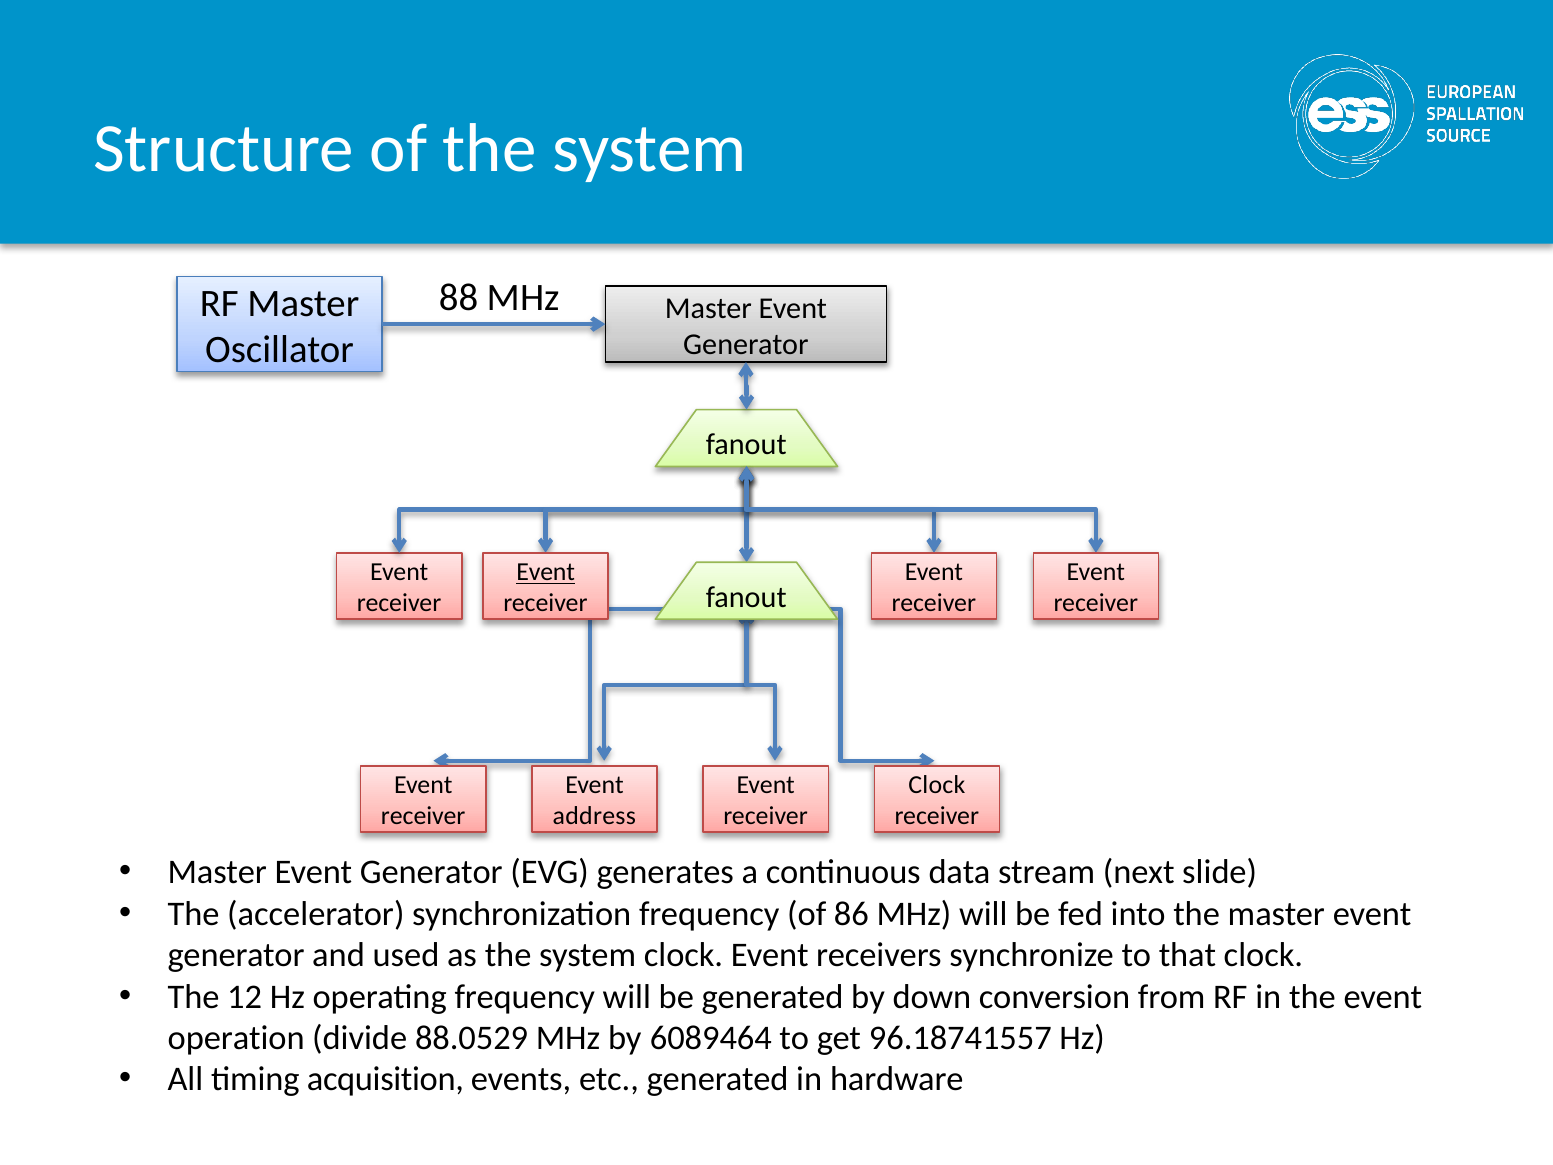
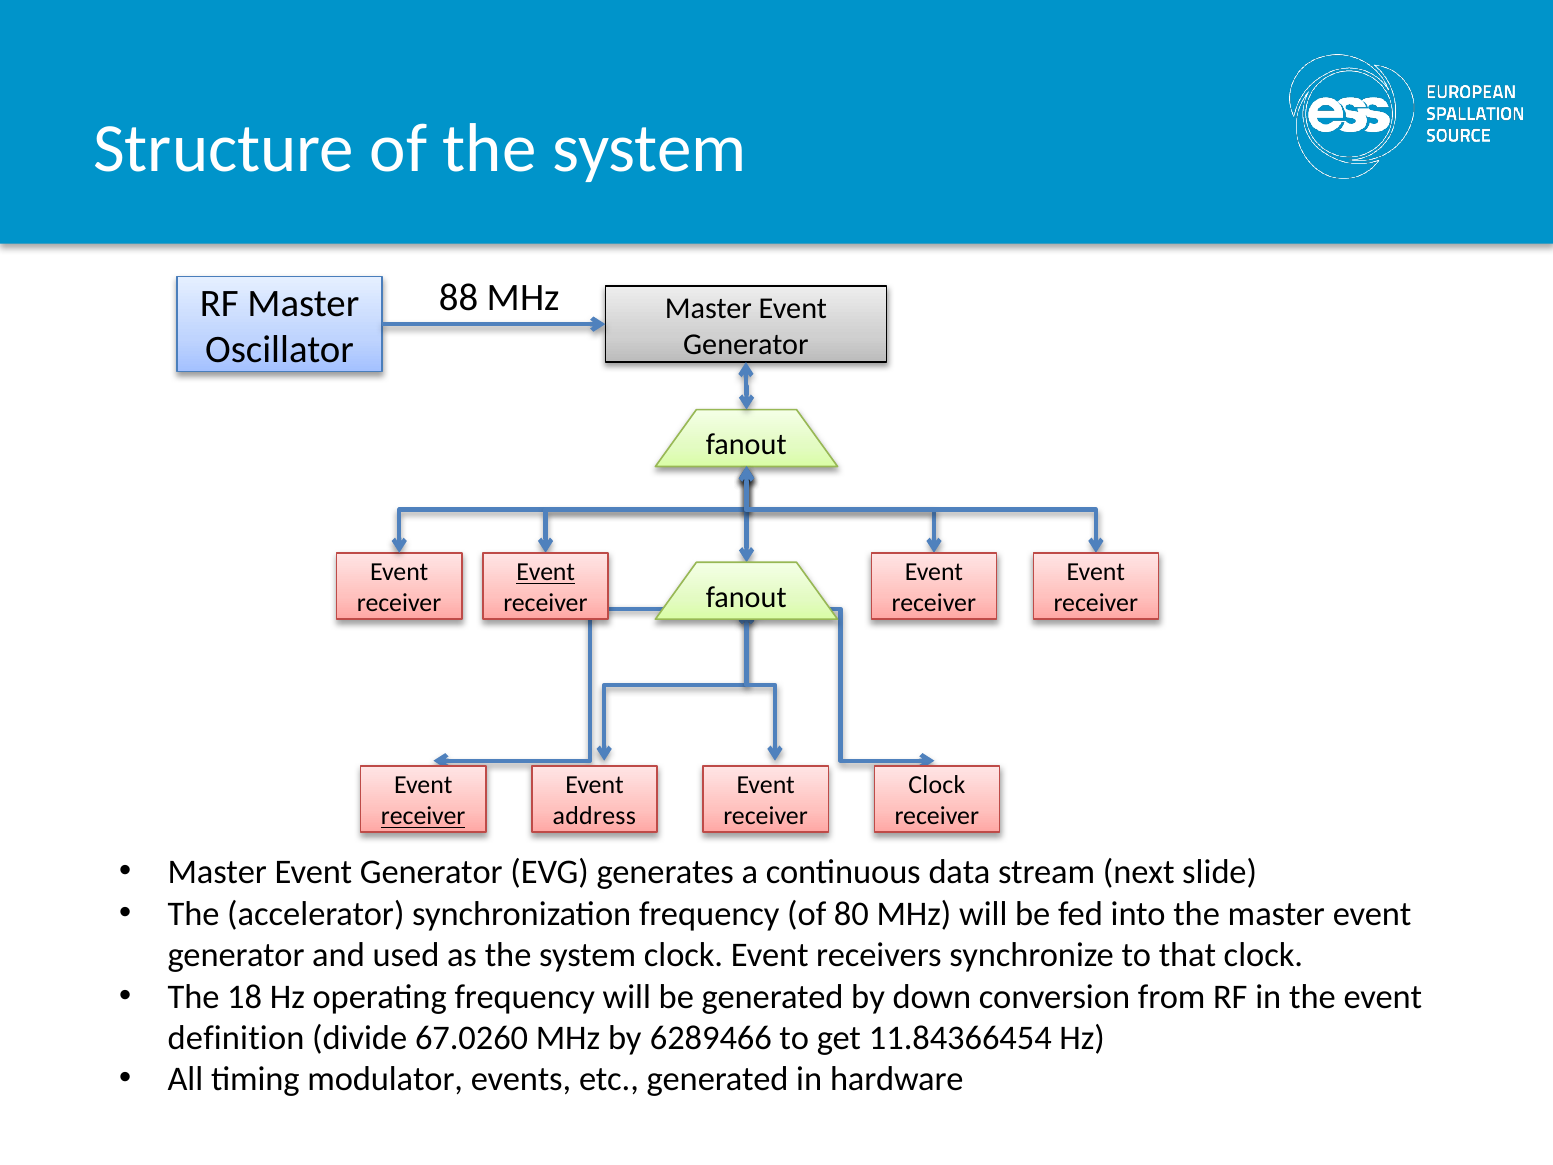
receiver underline: none -> present (423, 816)
86: 86 -> 80 (851, 914)
12: 12 -> 18 (245, 997)
operation: operation -> definition (236, 1038)
88.0529: 88.0529 -> 67.0260 (472, 1038)
6089464: 6089464 -> 6289466 (711, 1038)
96.18741557: 96.18741557 -> 11.84366454 (960, 1038)
acquisition: acquisition -> modulator (385, 1079)
